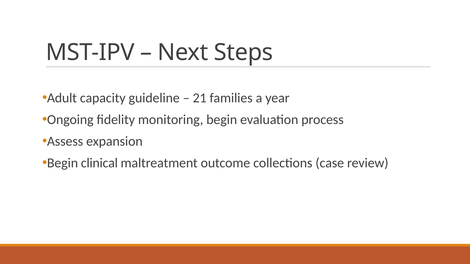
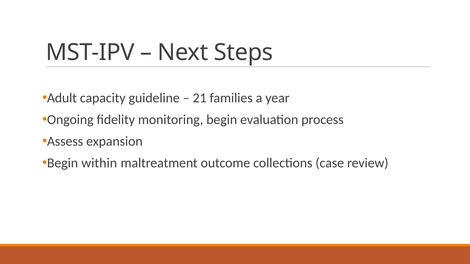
clinical: clinical -> within (99, 163)
